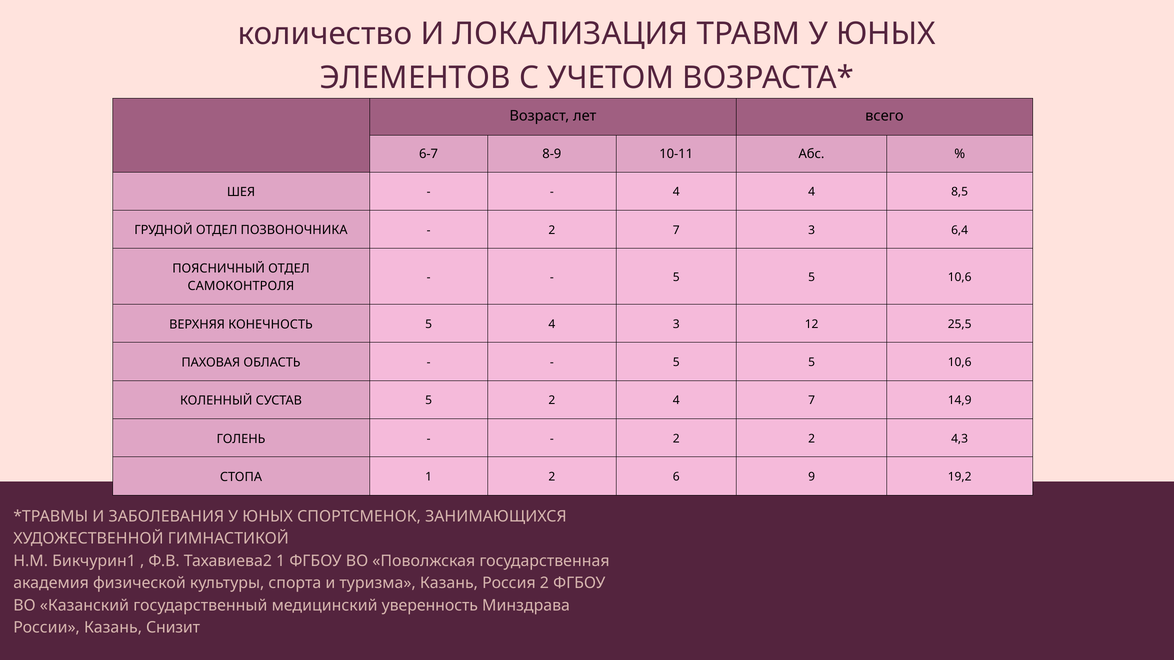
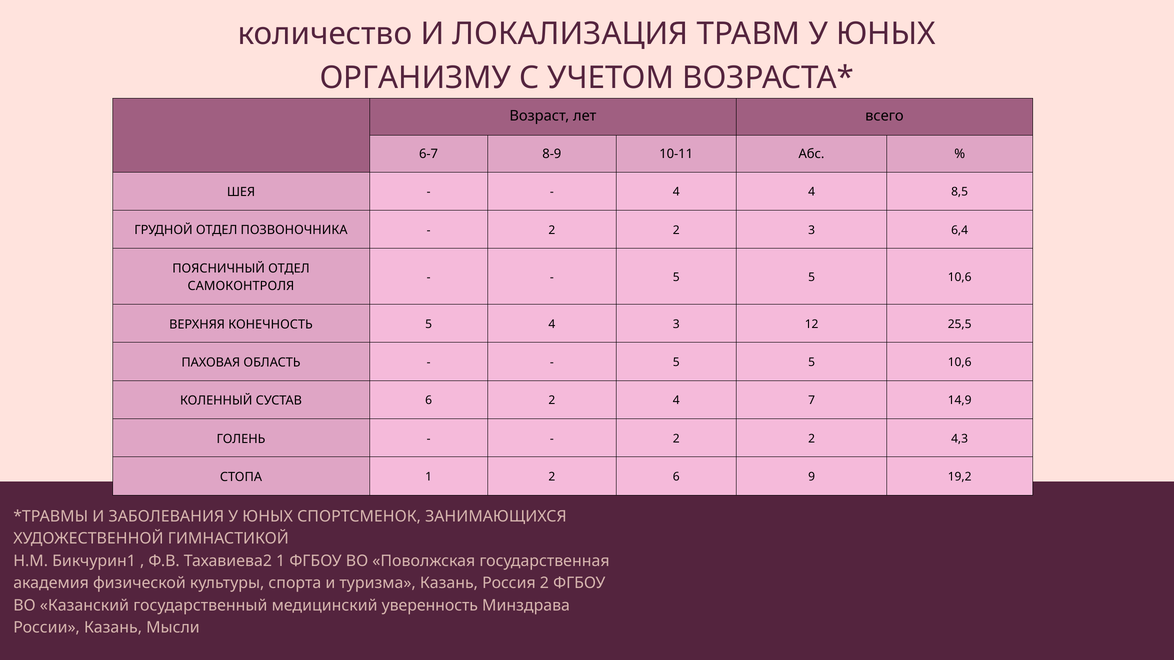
ЭЛЕМЕНТОВ: ЭЛЕМЕНТОВ -> ОРГАНИЗМУ (415, 78)
7: 7 -> 2 (676, 230)
СУСТАВ 5: 5 -> 6 (429, 401)
Снизит: Снизит -> Мысли (173, 628)
